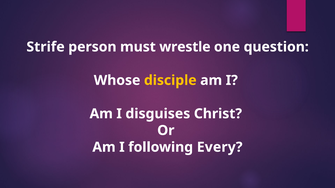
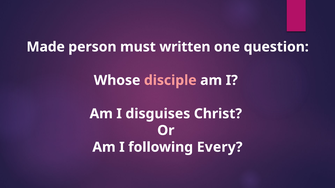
Strife: Strife -> Made (46, 47)
wrestle: wrestle -> written (185, 47)
disciple colour: yellow -> pink (170, 80)
